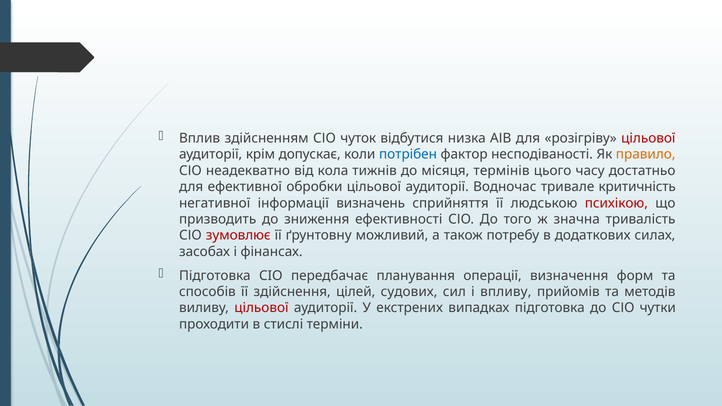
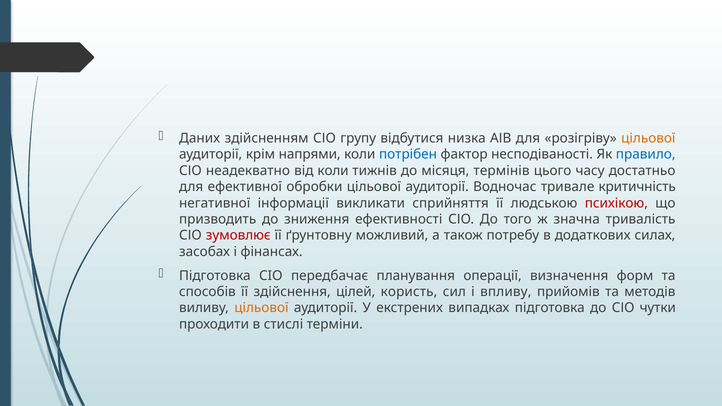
Вплив: Вплив -> Даних (200, 138)
чуток: чуток -> групу (358, 138)
цільової colour: red -> orange (648, 138)
допускає: допускає -> напрями (310, 154)
правило colour: orange -> blue (646, 154)
від кола: кола -> коли (333, 171)
визначень: визначень -> викликати (371, 203)
судових: судових -> користь (409, 292)
цільової colour: red -> orange (261, 308)
